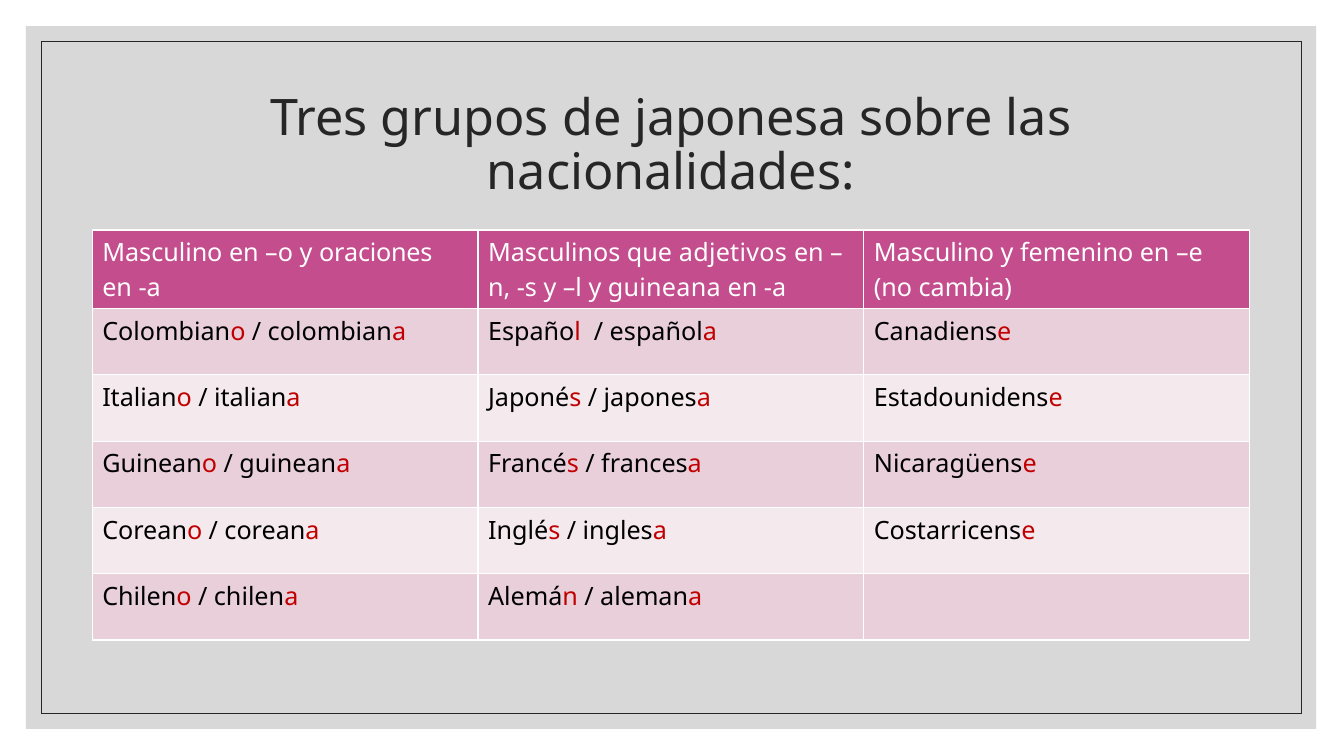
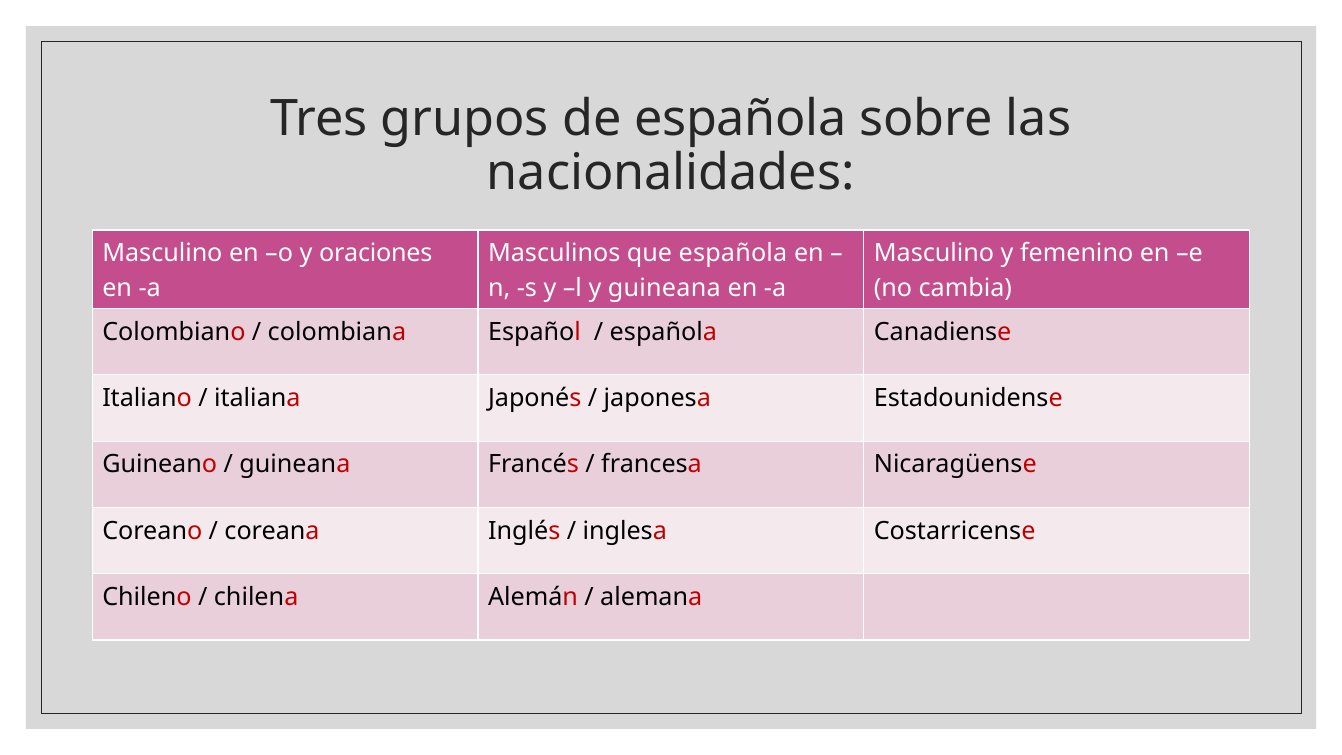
de japonesa: japonesa -> española (741, 119)
que adjetivos: adjetivos -> española (733, 254)
